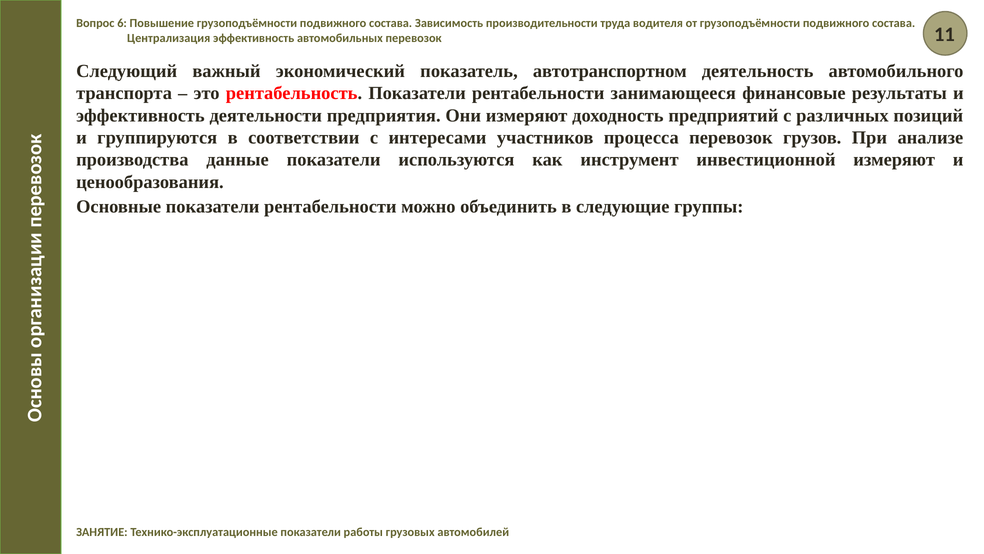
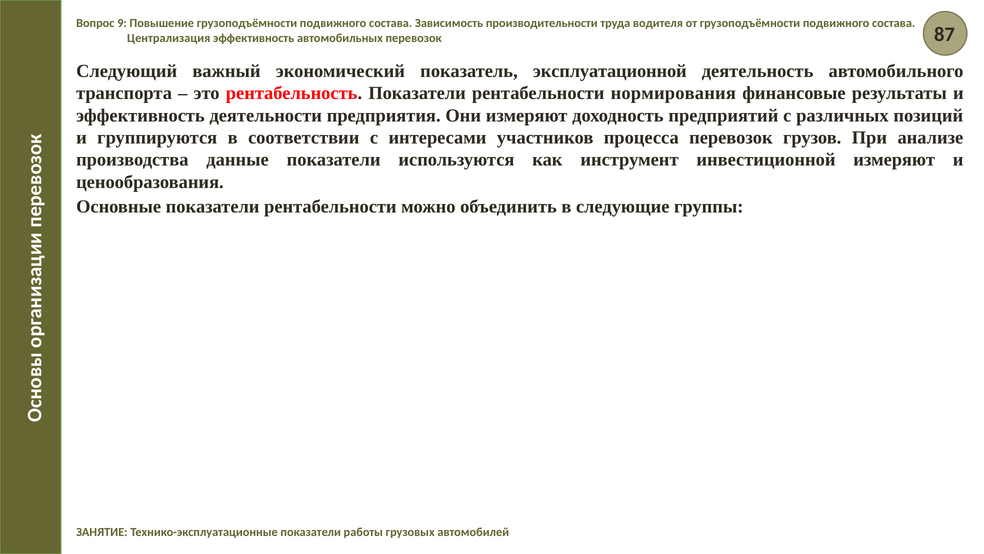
6: 6 -> 9 (122, 23)
11: 11 -> 87 (944, 35)
автотранспортном: автотранспортном -> эксплуатационной (610, 71)
занимающееся: занимающееся -> нормирования (673, 93)
